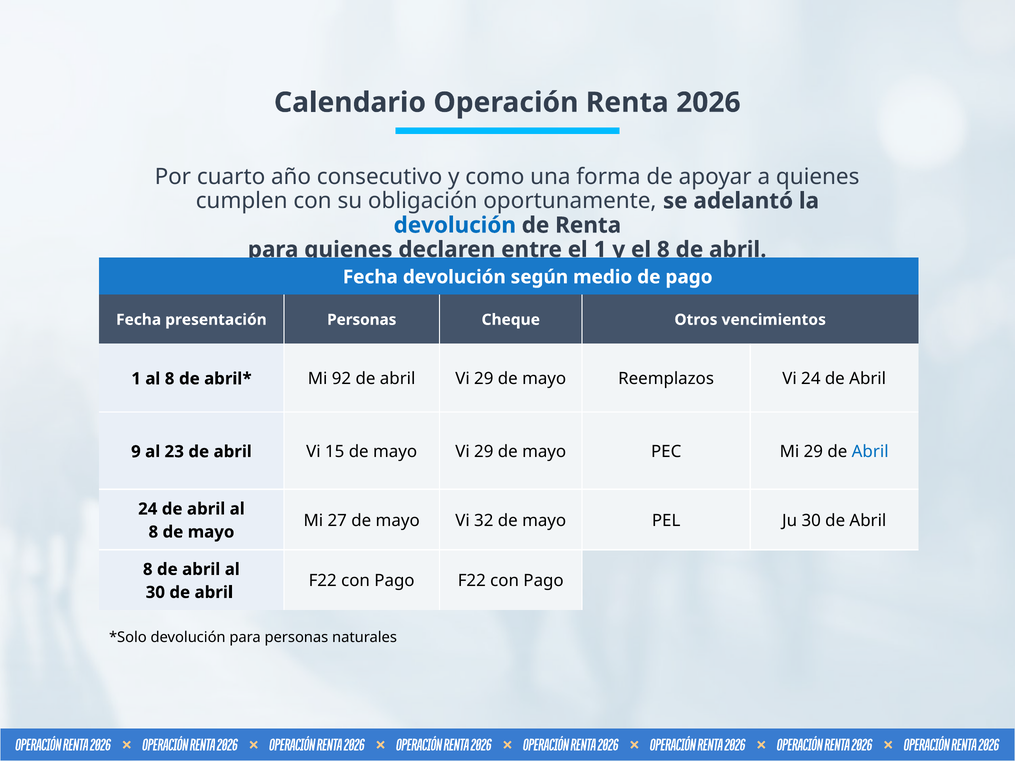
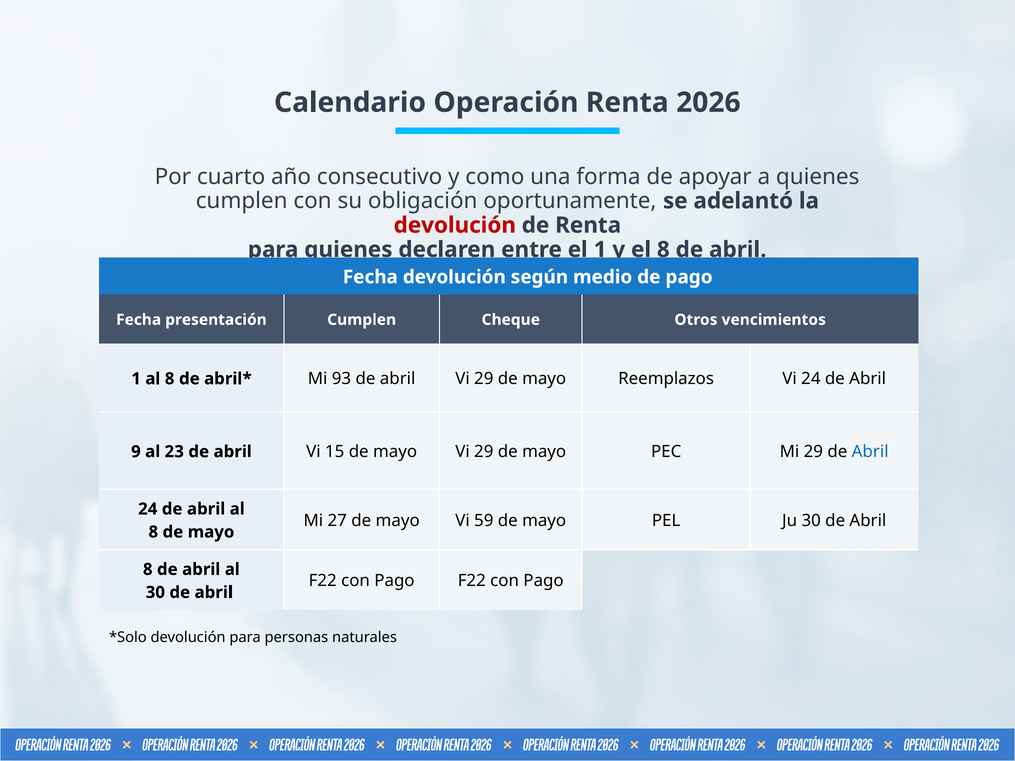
devolución colour: blue -> red (455, 225)
presentación Personas: Personas -> Cumplen (362, 320)
92: 92 -> 93 (341, 379)
32: 32 -> 59 (484, 521)
